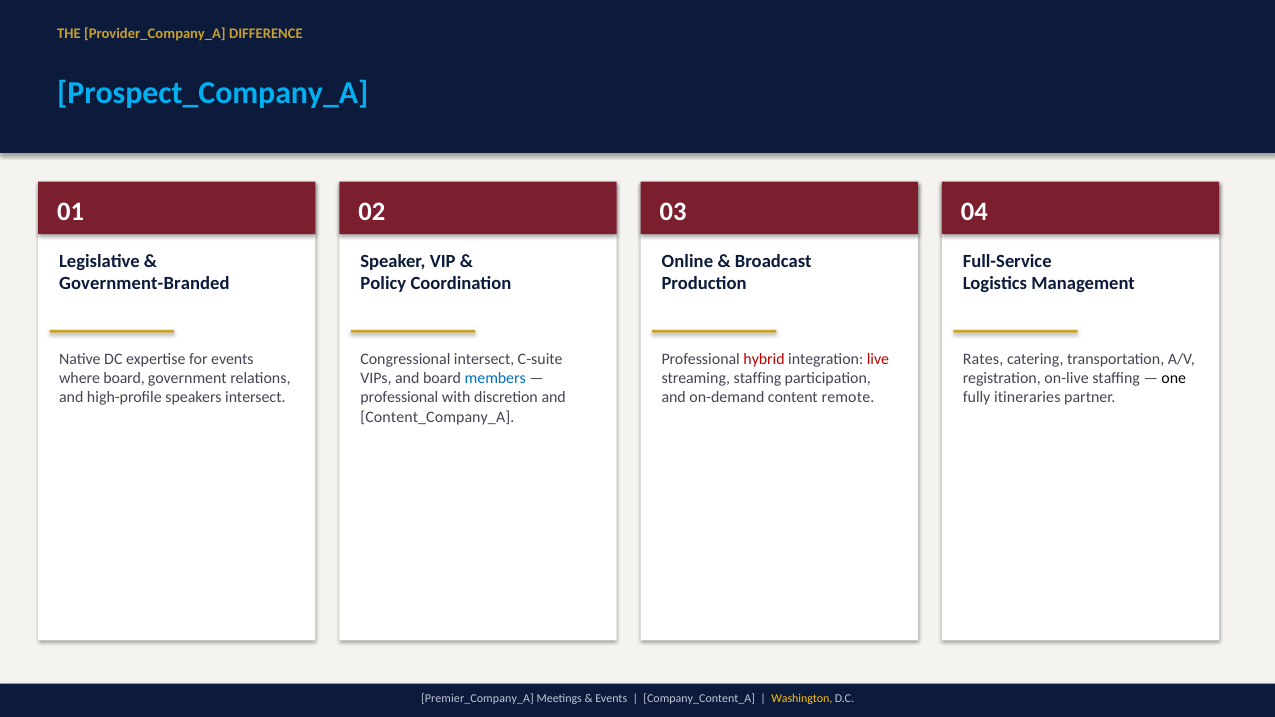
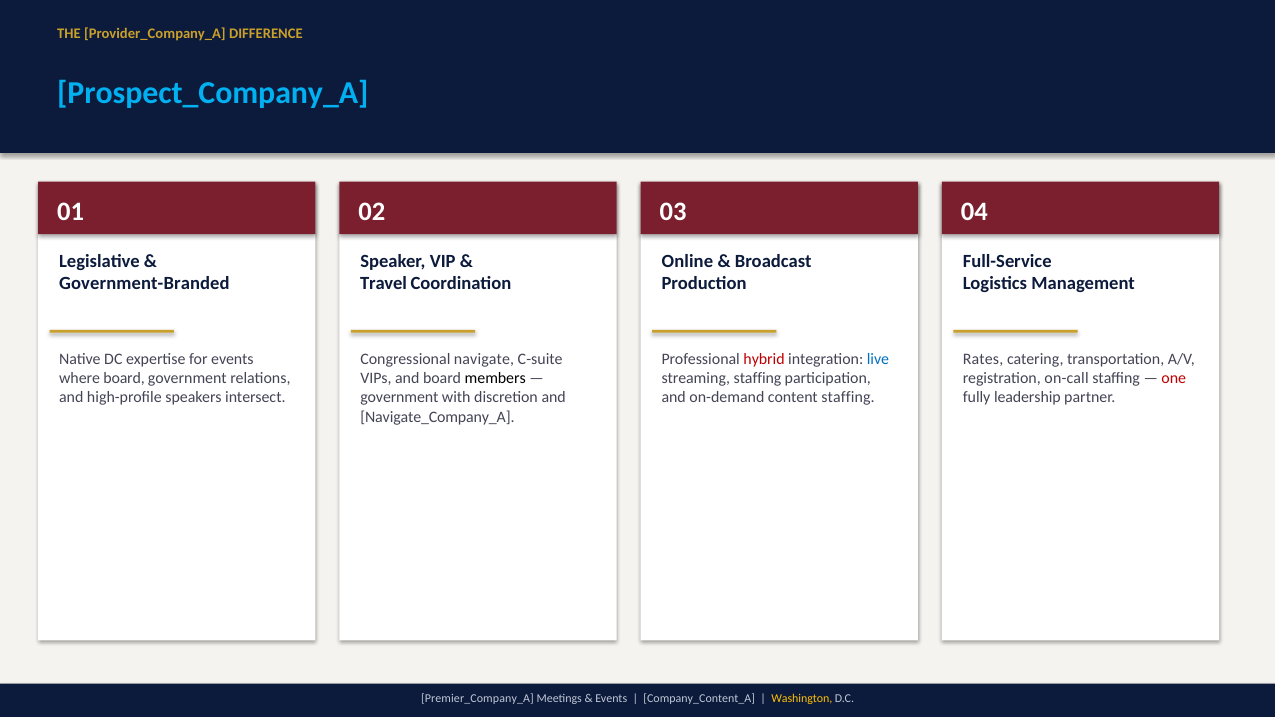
Policy: Policy -> Travel (383, 283)
Congressional intersect: intersect -> navigate (484, 360)
live colour: red -> blue (878, 360)
members colour: blue -> black (495, 379)
on-live: on-live -> on-call (1067, 379)
one colour: black -> red (1174, 379)
professional: professional -> government (399, 398)
content remote: remote -> staffing (848, 398)
itineraries: itineraries -> leadership (1027, 398)
Content_Company_A: Content_Company_A -> Navigate_Company_A (437, 417)
